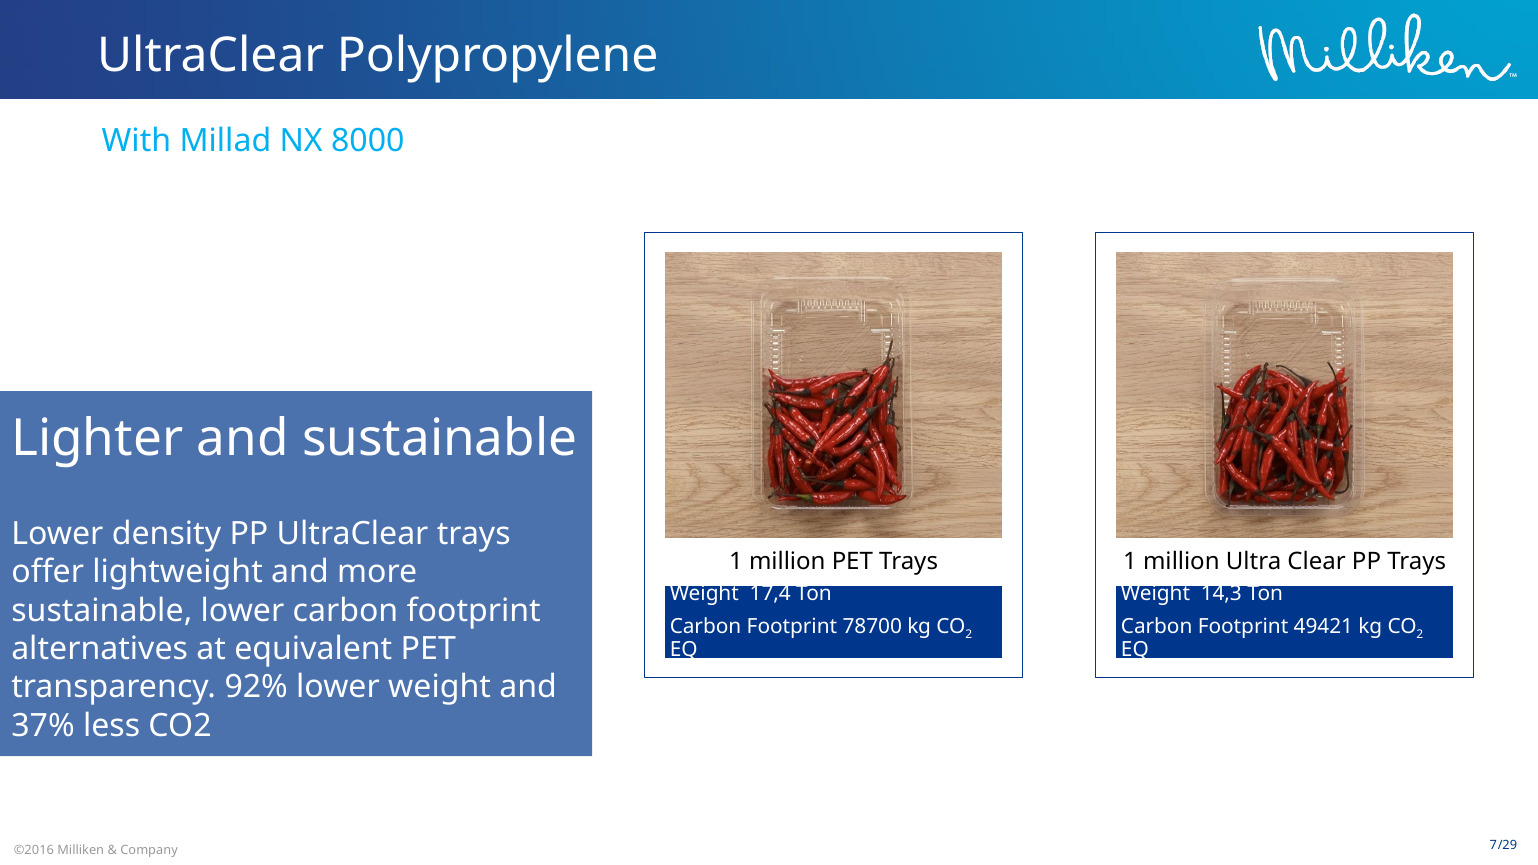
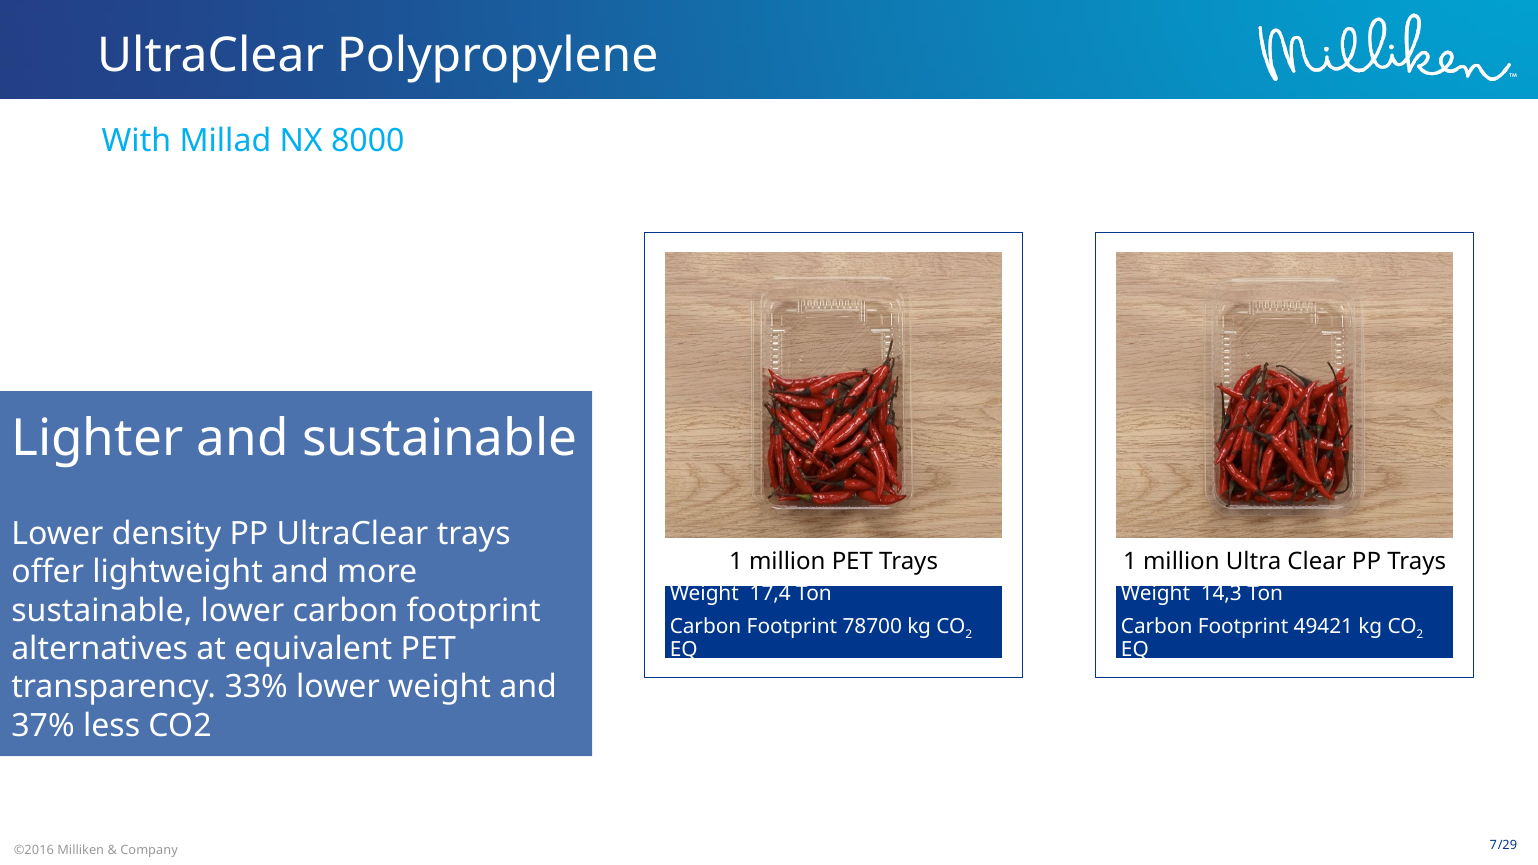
92%: 92% -> 33% (256, 687)
